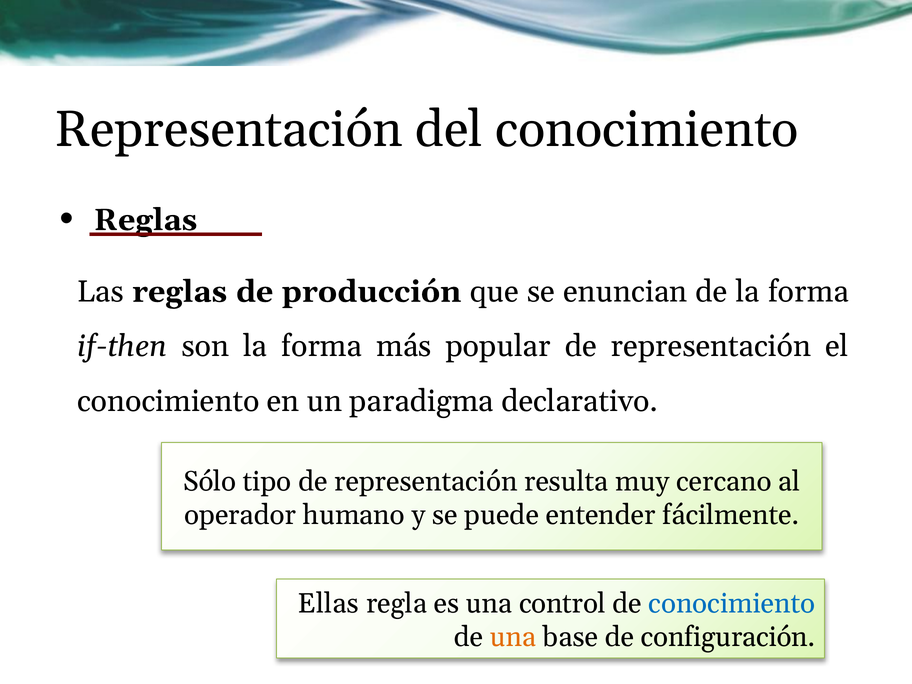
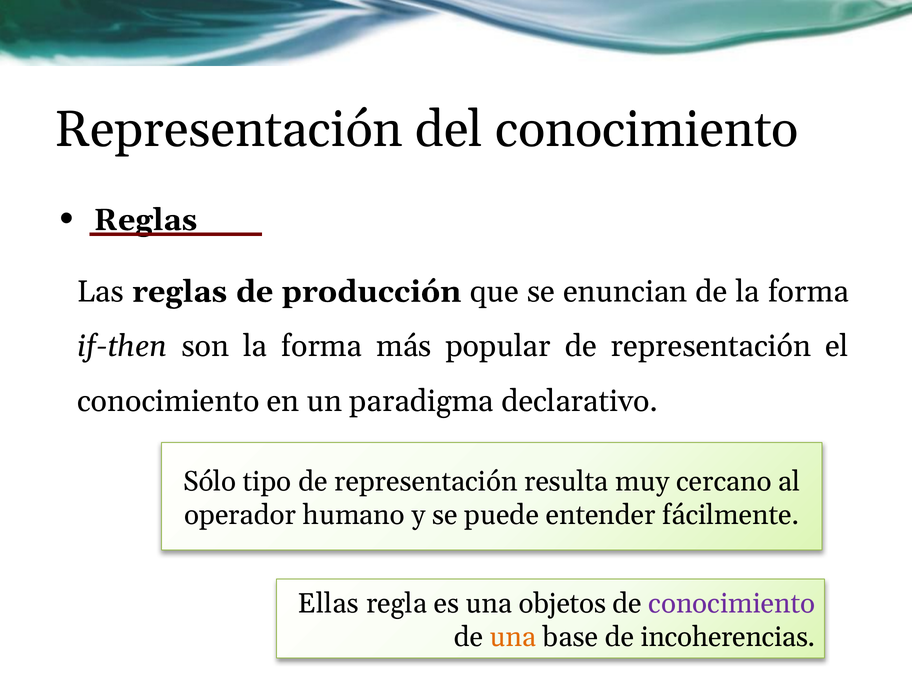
control: control -> objetos (562, 604)
conocimiento colour: blue -> purple (732, 604)
configuración: configuración -> incoherencias (728, 637)
